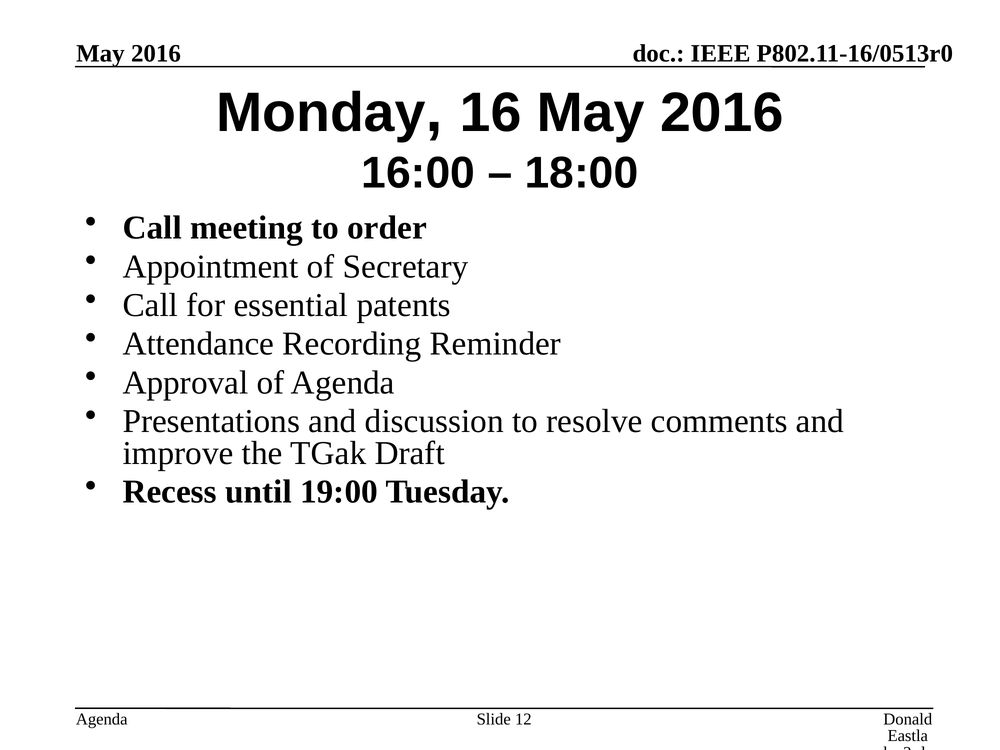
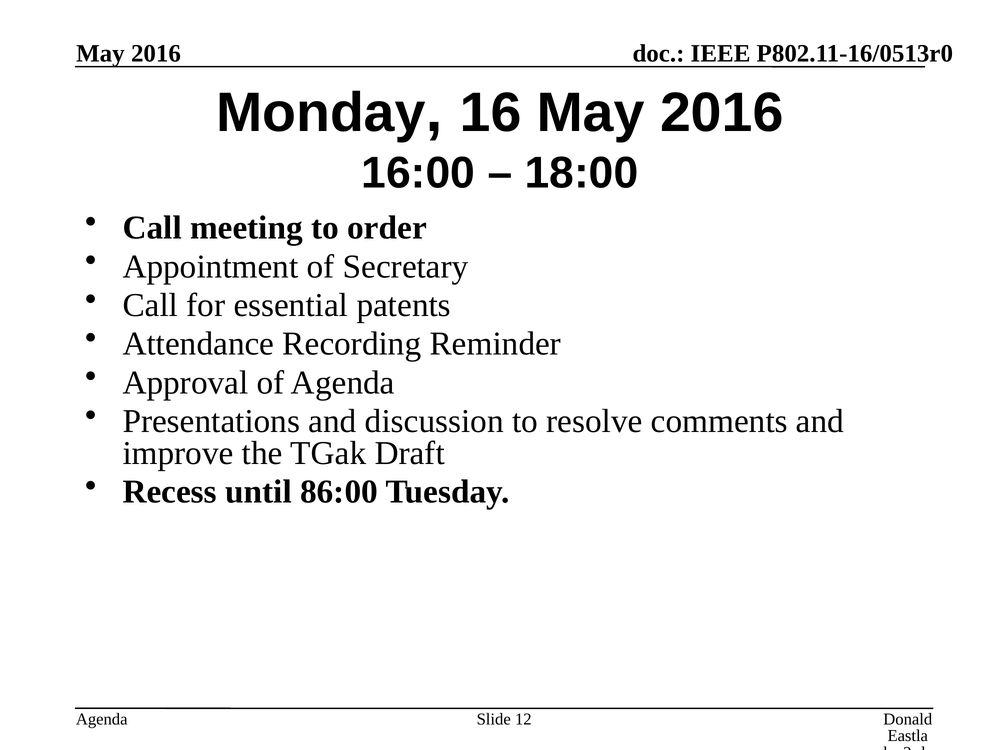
19:00: 19:00 -> 86:00 (339, 492)
